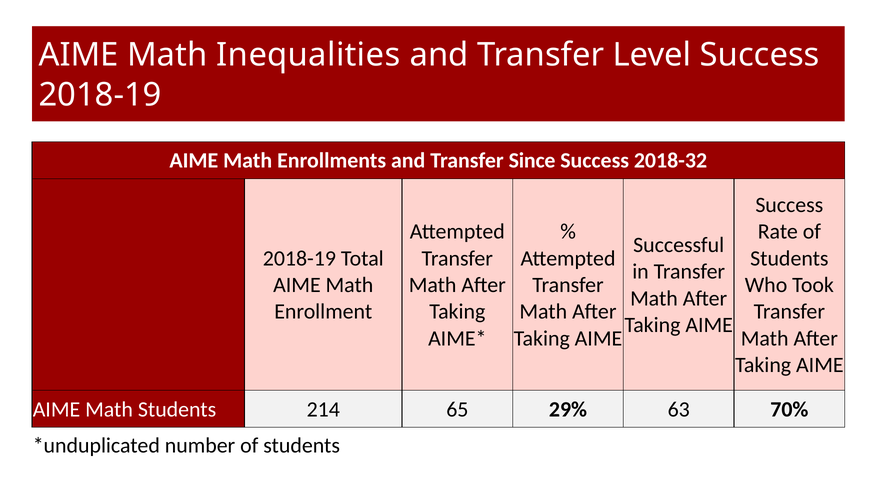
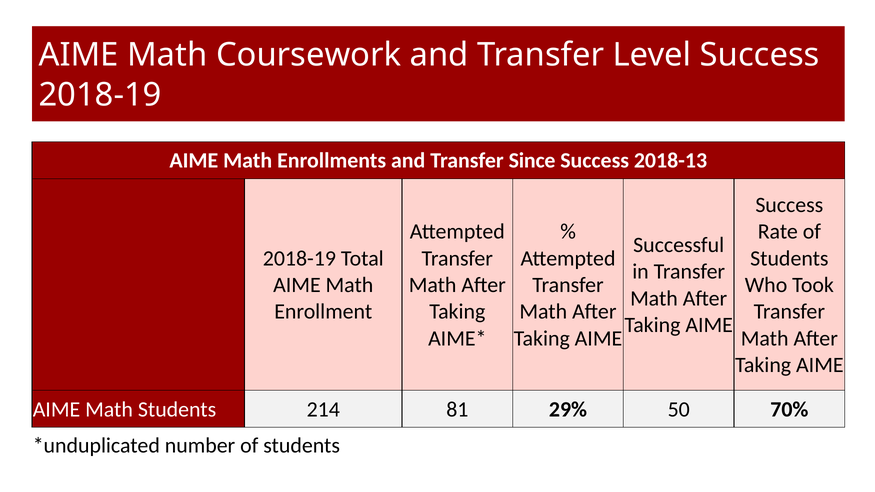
Inequalities: Inequalities -> Coursework (309, 55)
2018-32: 2018-32 -> 2018-13 (670, 161)
65: 65 -> 81 (457, 409)
63: 63 -> 50 (679, 409)
